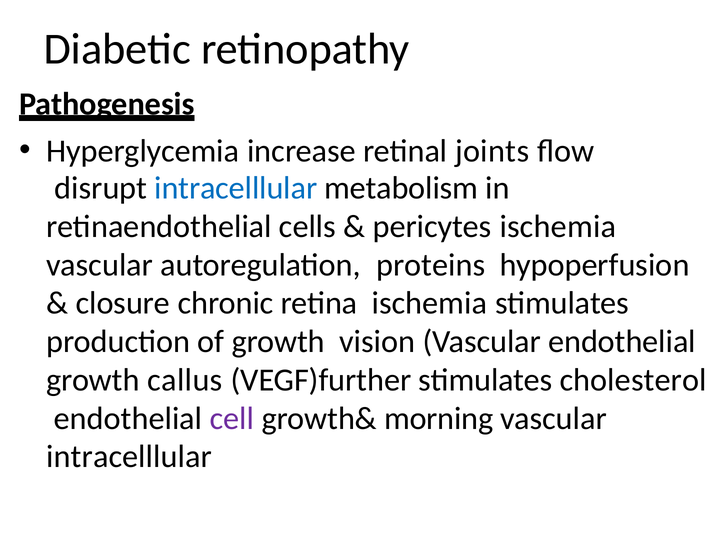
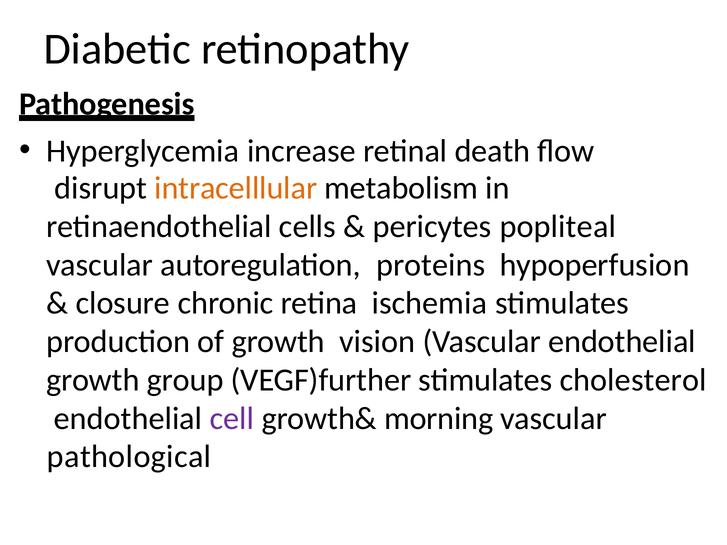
joints: joints -> death (492, 151)
intracelllular colour: blue -> orange (236, 188)
ischemia: ischemia -> popliteal (558, 227)
callus: callus -> group (185, 380)
intracelllular: intracelllular -> pathological (129, 457)
